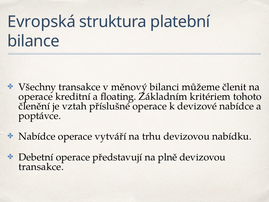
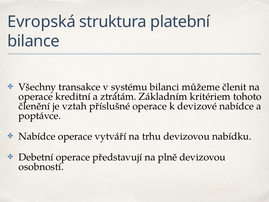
měnový: měnový -> systému (129, 87)
floating: floating -> ztrátám (118, 97)
transakce: transakce -> osobností (41, 167)
